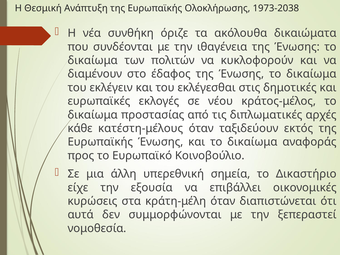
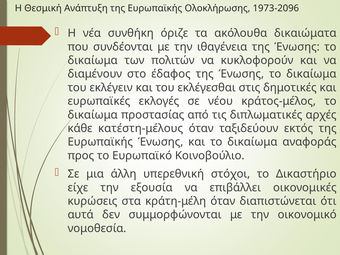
1973-2038: 1973-2038 -> 1973-2096 (276, 8)
σημεία: σημεία -> στόχοι (231, 174)
ξεπεραστεί: ξεπεραστεί -> οικονομικό (307, 215)
